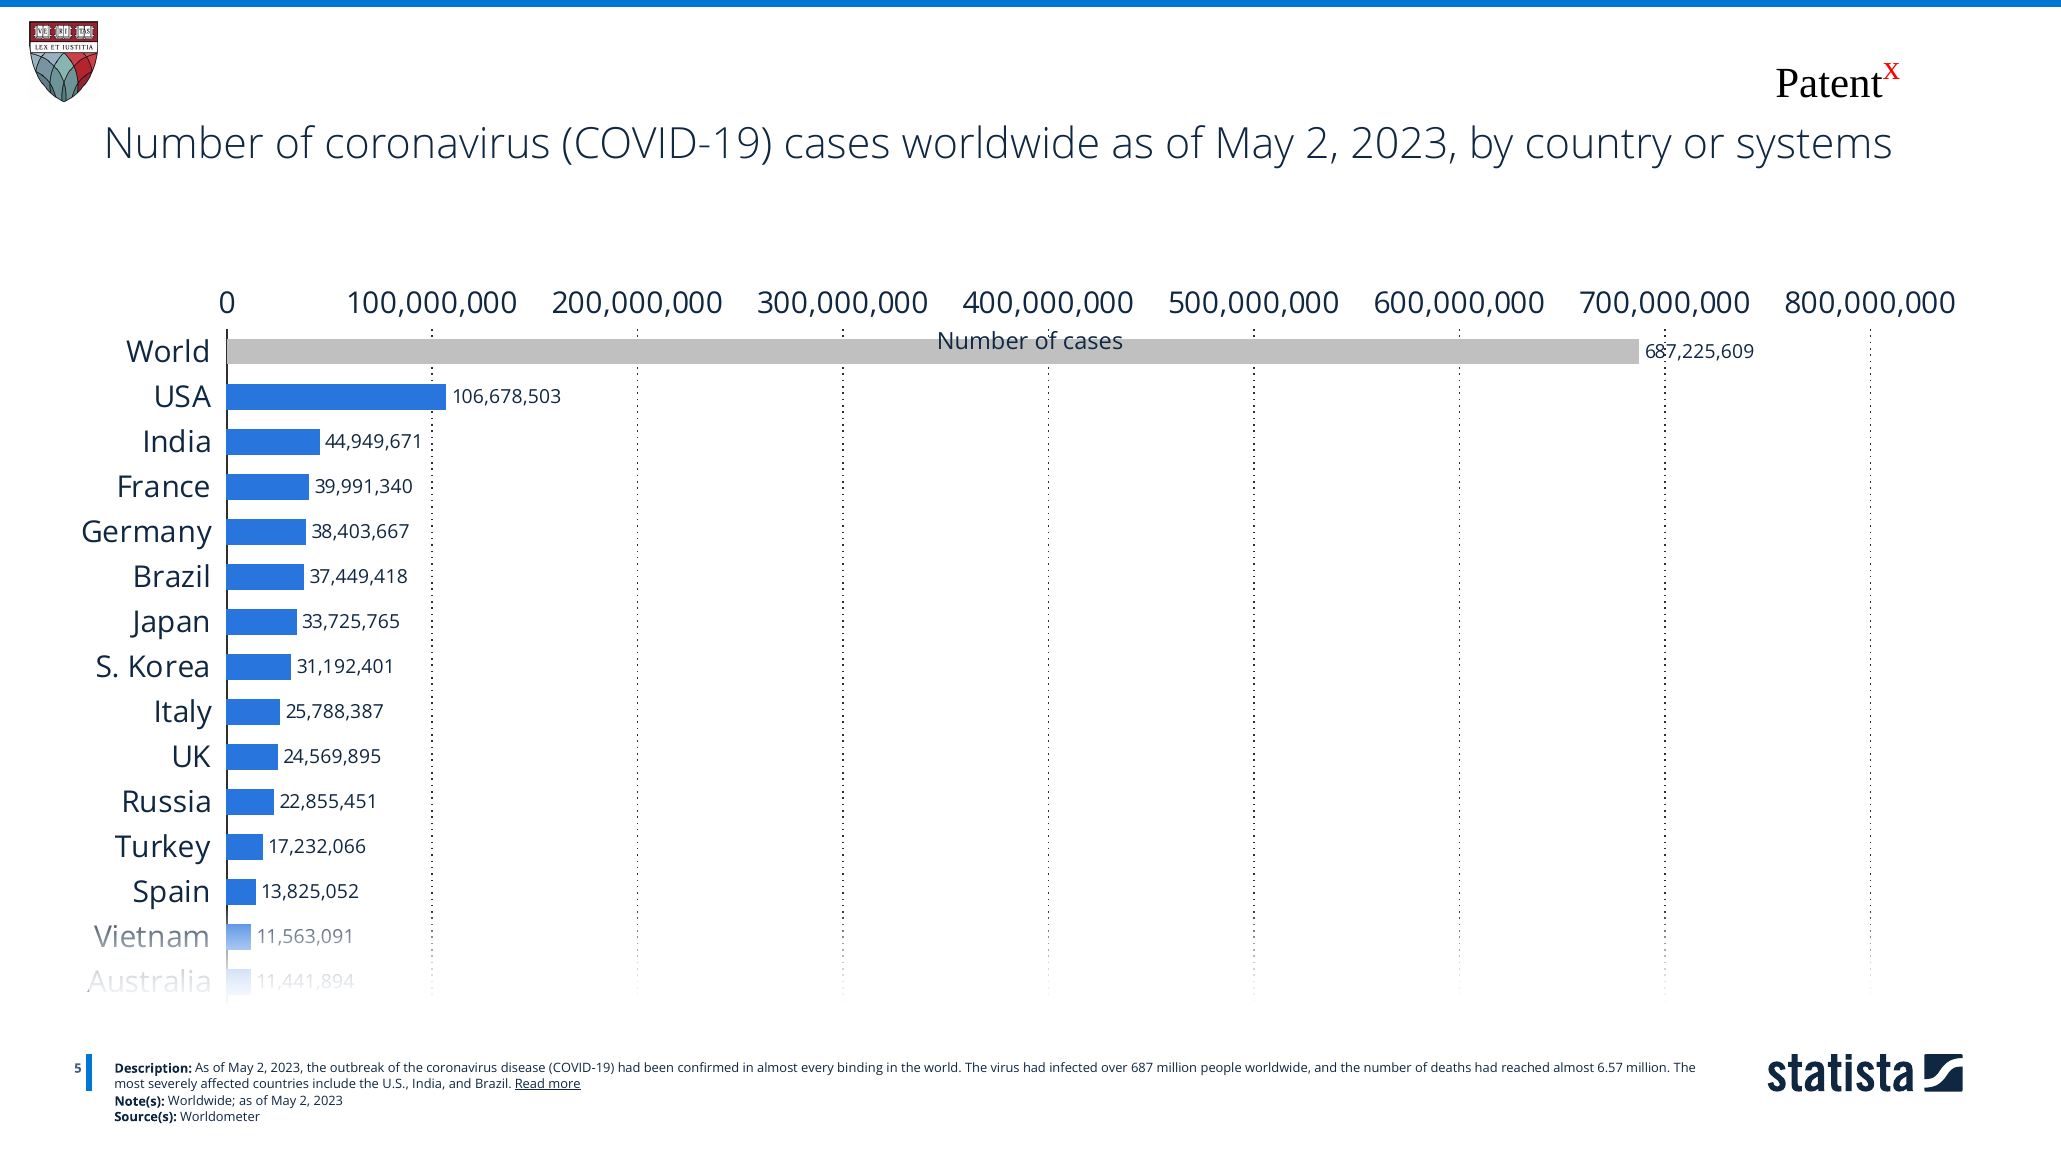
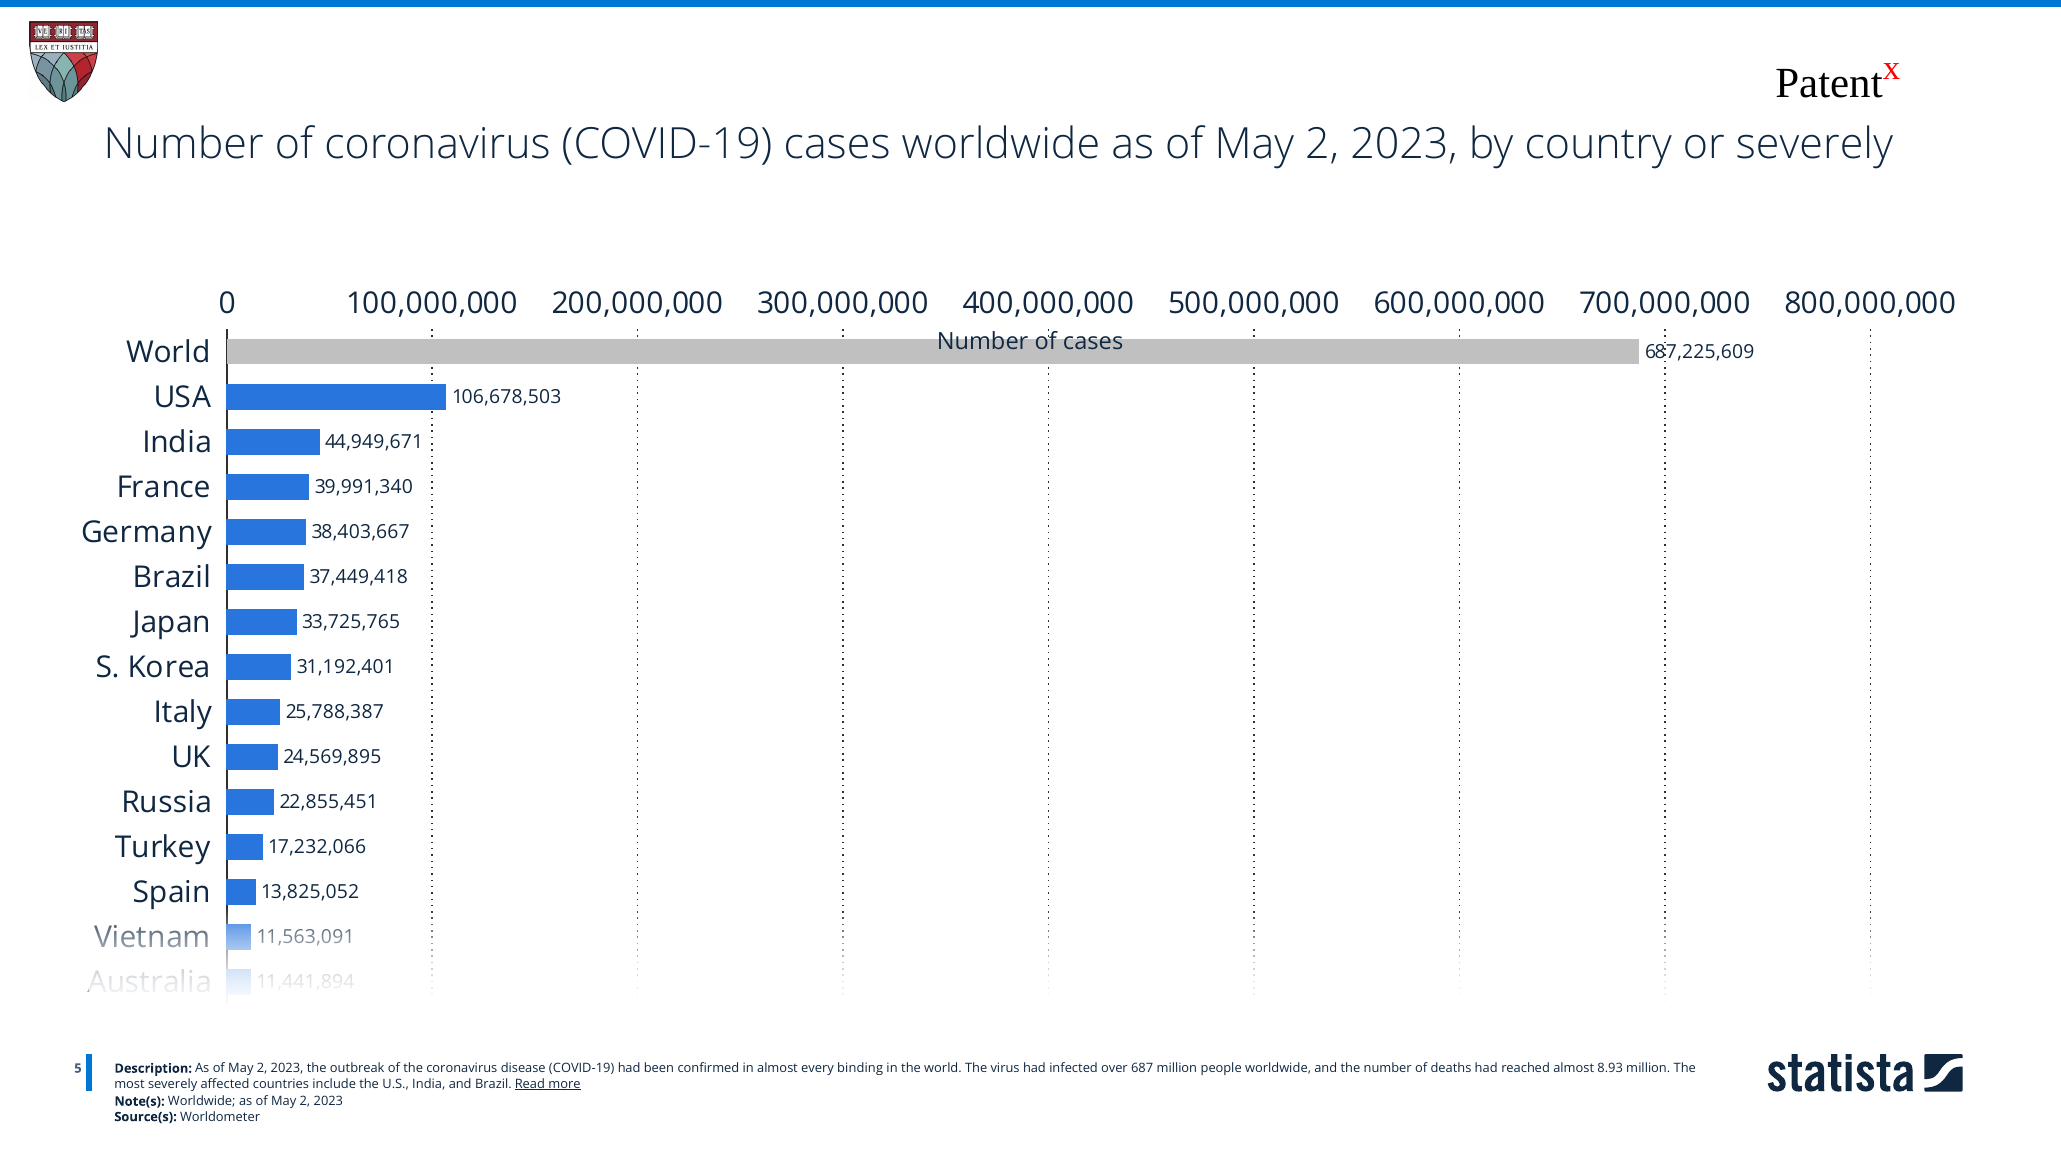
or systems: systems -> severely (1814, 145)
6.57: 6.57 -> 8.93 (1610, 1069)
